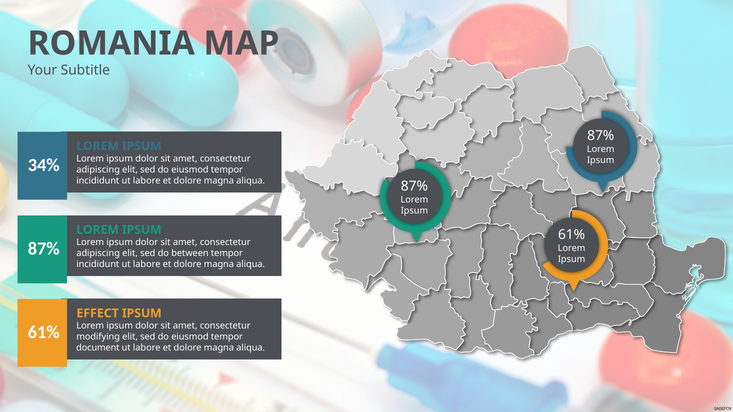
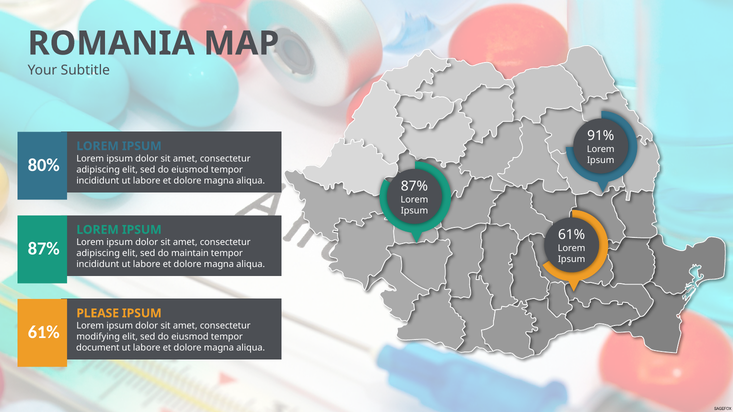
87%: 87% -> 91% (601, 136)
34%: 34% -> 80% (44, 165)
between: between -> maintain (190, 254)
EFFECT: EFFECT -> PLEASE (98, 313)
